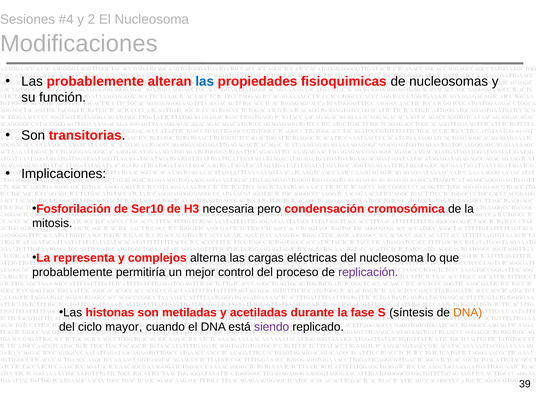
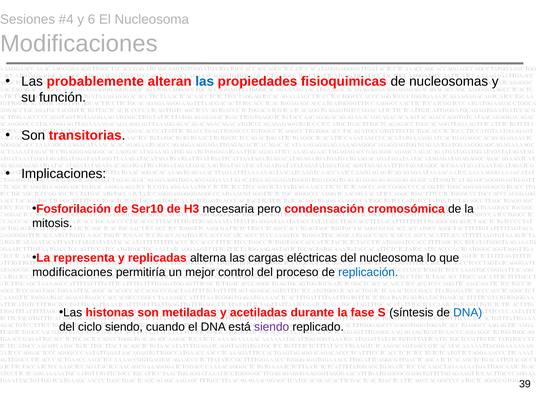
2: 2 -> 6 (91, 19)
complejos: complejos -> replicadas (157, 258)
probablemente: probablemente -> modificaciones (72, 272)
replicación colour: purple -> blue (368, 272)
DNA colour: orange -> blue (468, 313)
ciclo mayor: mayor -> siendo (124, 327)
